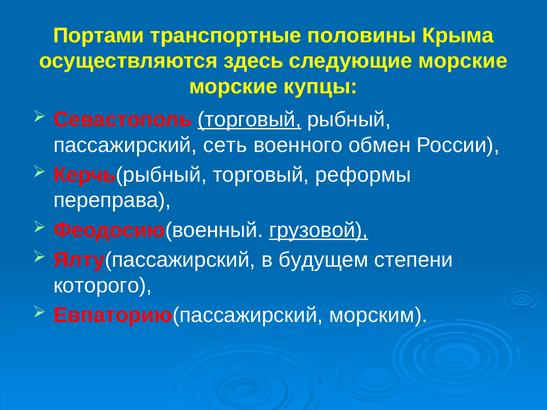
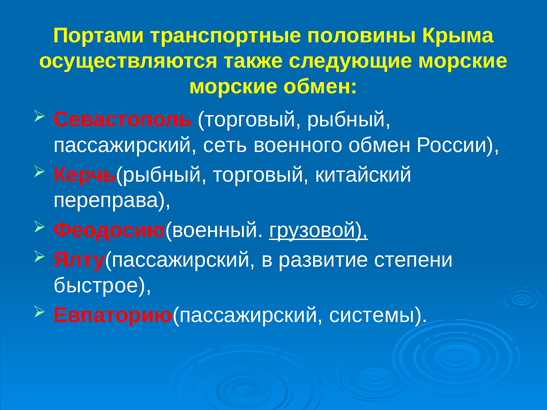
здесь: здесь -> также (253, 61)
морские купцы: купцы -> обмен (321, 87)
торговый underline: present -> none (249, 120)
реформы: реформы -> китайский (363, 175)
будущем: будущем -> развитие (324, 260)
которого: которого -> быстрое (103, 286)
морским: морским -> системы (378, 315)
